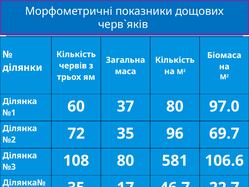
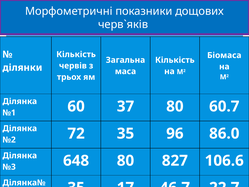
97.0: 97.0 -> 60.7 (224, 106)
69.7: 69.7 -> 86.0 (224, 133)
108: 108 -> 648 (76, 160)
581: 581 -> 827 (175, 160)
